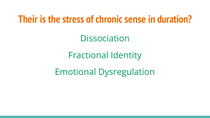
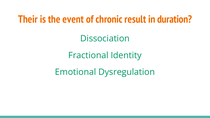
stress: stress -> event (73, 19)
sense: sense -> result (135, 19)
